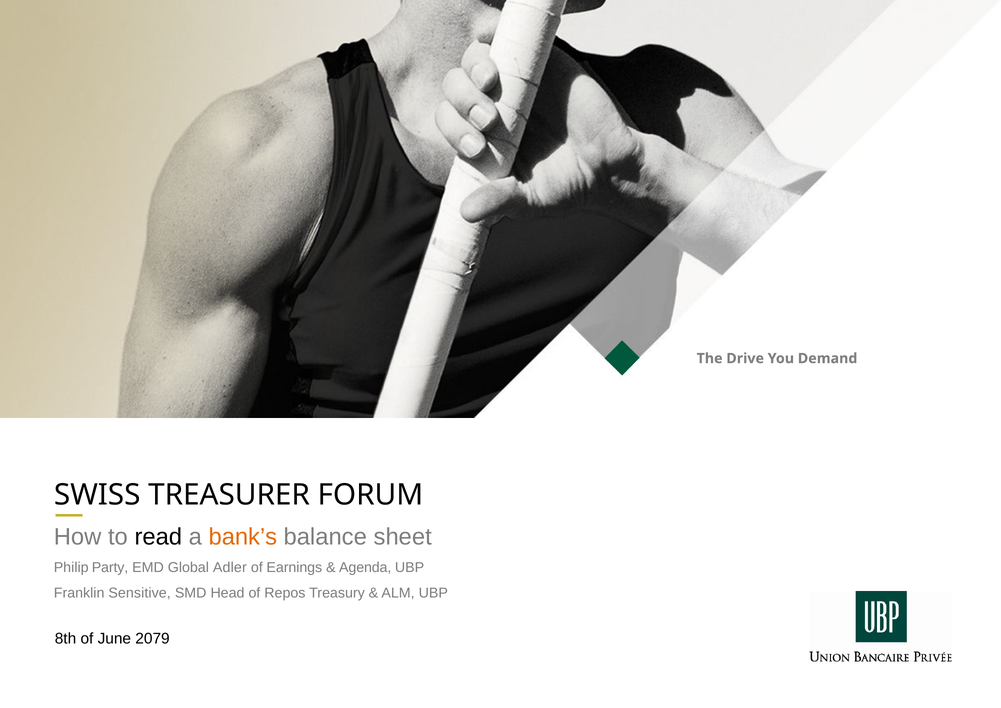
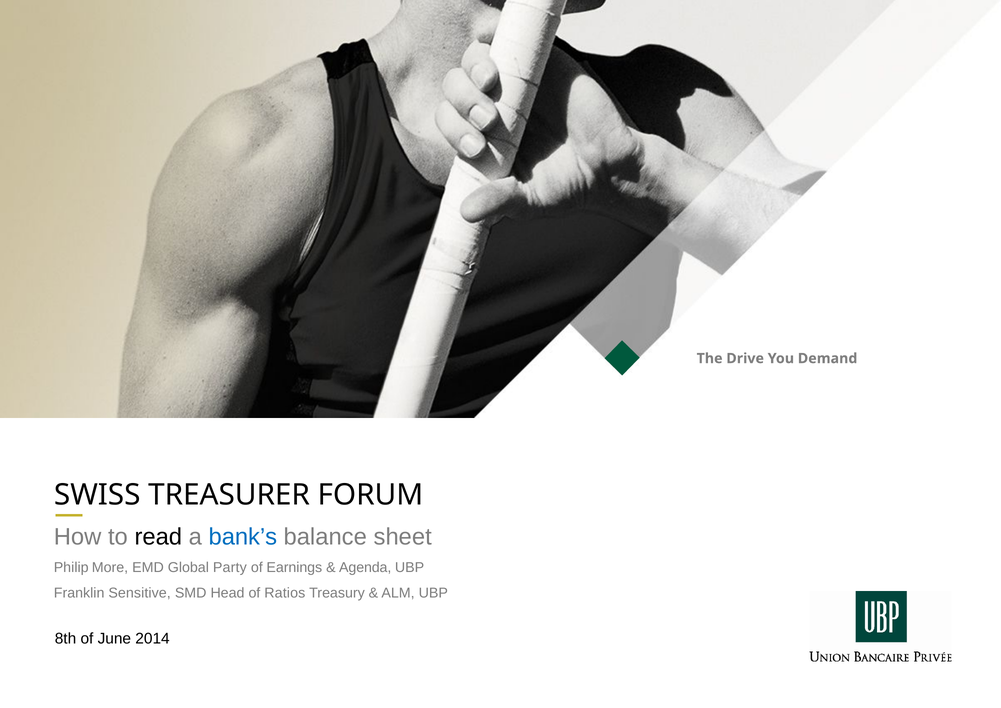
bank’s colour: orange -> blue (243, 537)
Party: Party -> More (110, 567)
Adler: Adler -> Party (230, 567)
Repos: Repos -> Ratios (285, 593)
2079: 2079 -> 2014 (153, 638)
